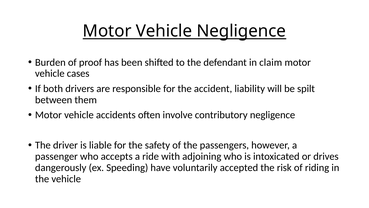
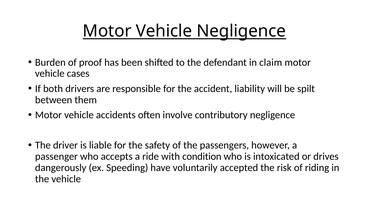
adjoining: adjoining -> condition (202, 156)
